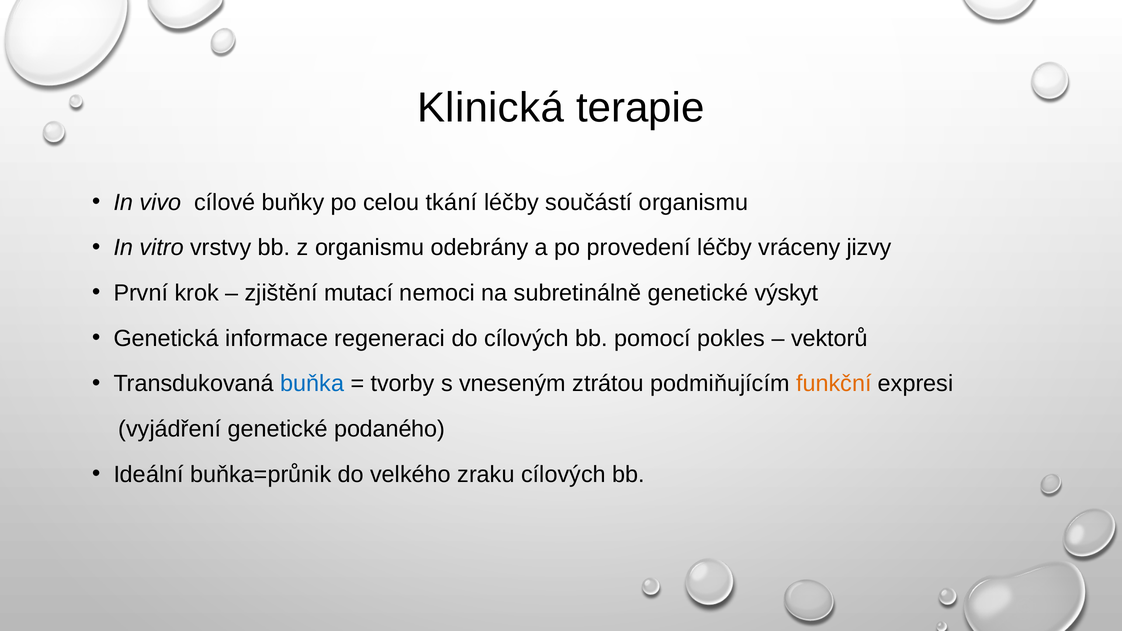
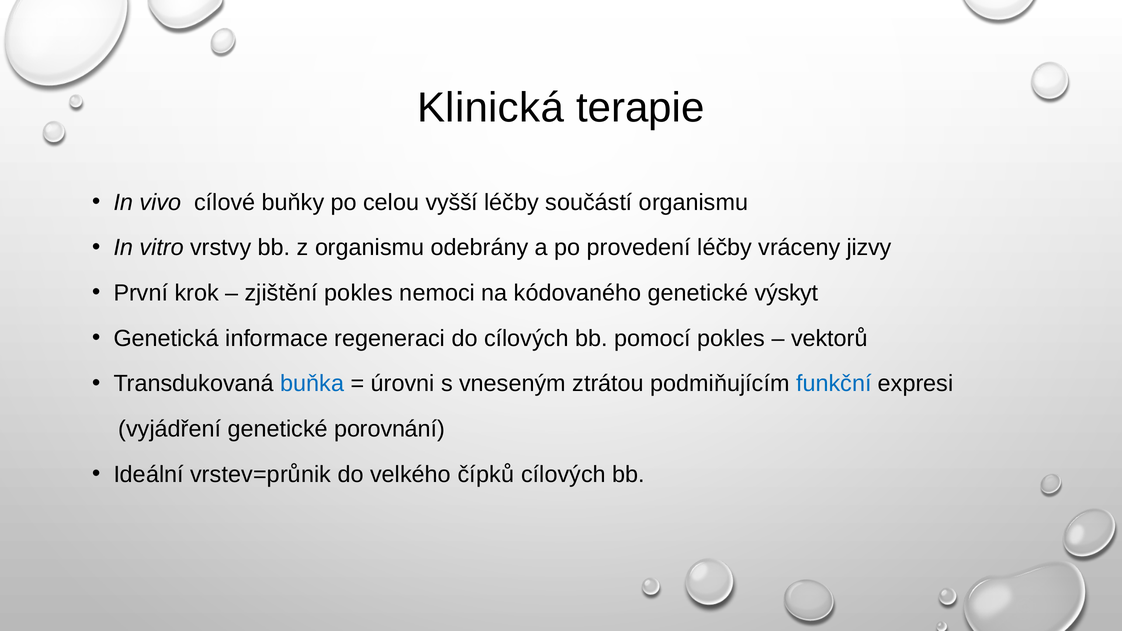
tkání: tkání -> vyšší (452, 202)
zjištění mutací: mutací -> pokles (358, 293)
subretinálně: subretinálně -> kódovaného (578, 293)
tvorby: tvorby -> úrovni (403, 384)
funkční colour: orange -> blue (834, 384)
podaného: podaného -> porovnání (390, 429)
buňka=průnik: buňka=průnik -> vrstev=průnik (261, 474)
zraku: zraku -> čípků (486, 474)
